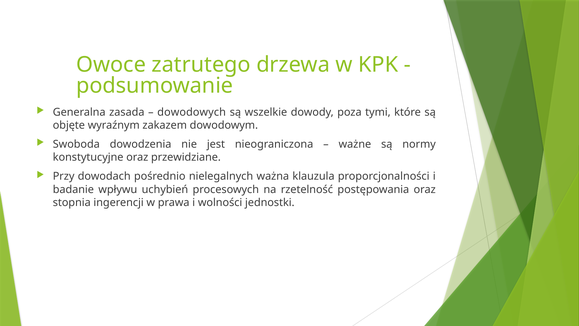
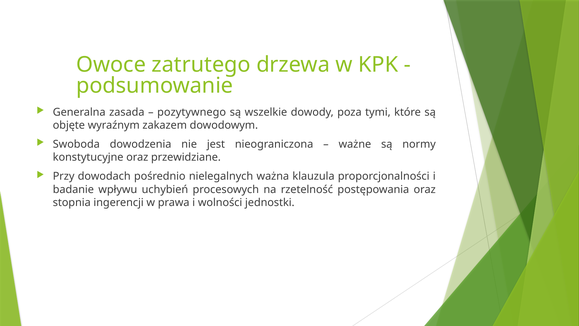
dowodowych: dowodowych -> pozytywnego (192, 112)
